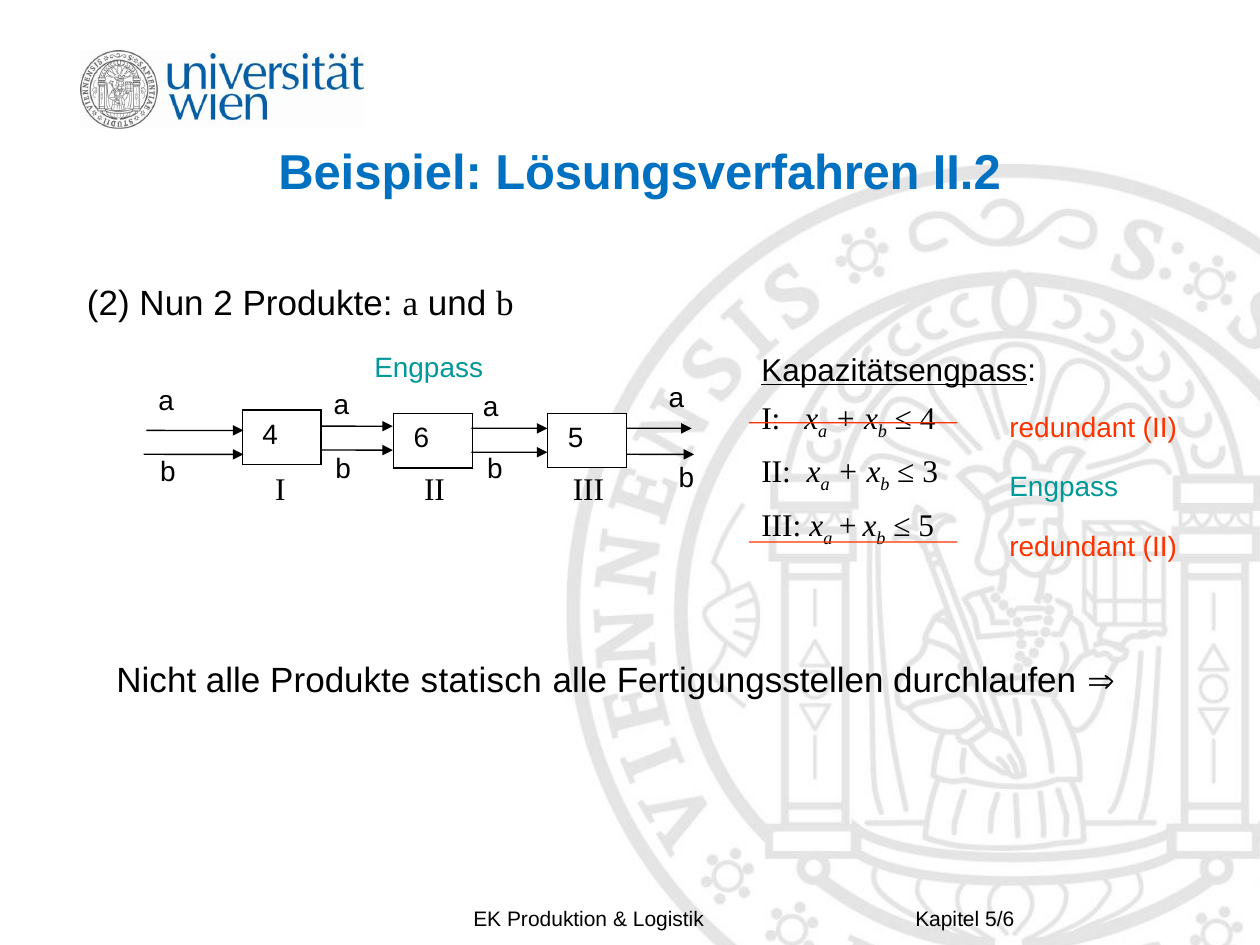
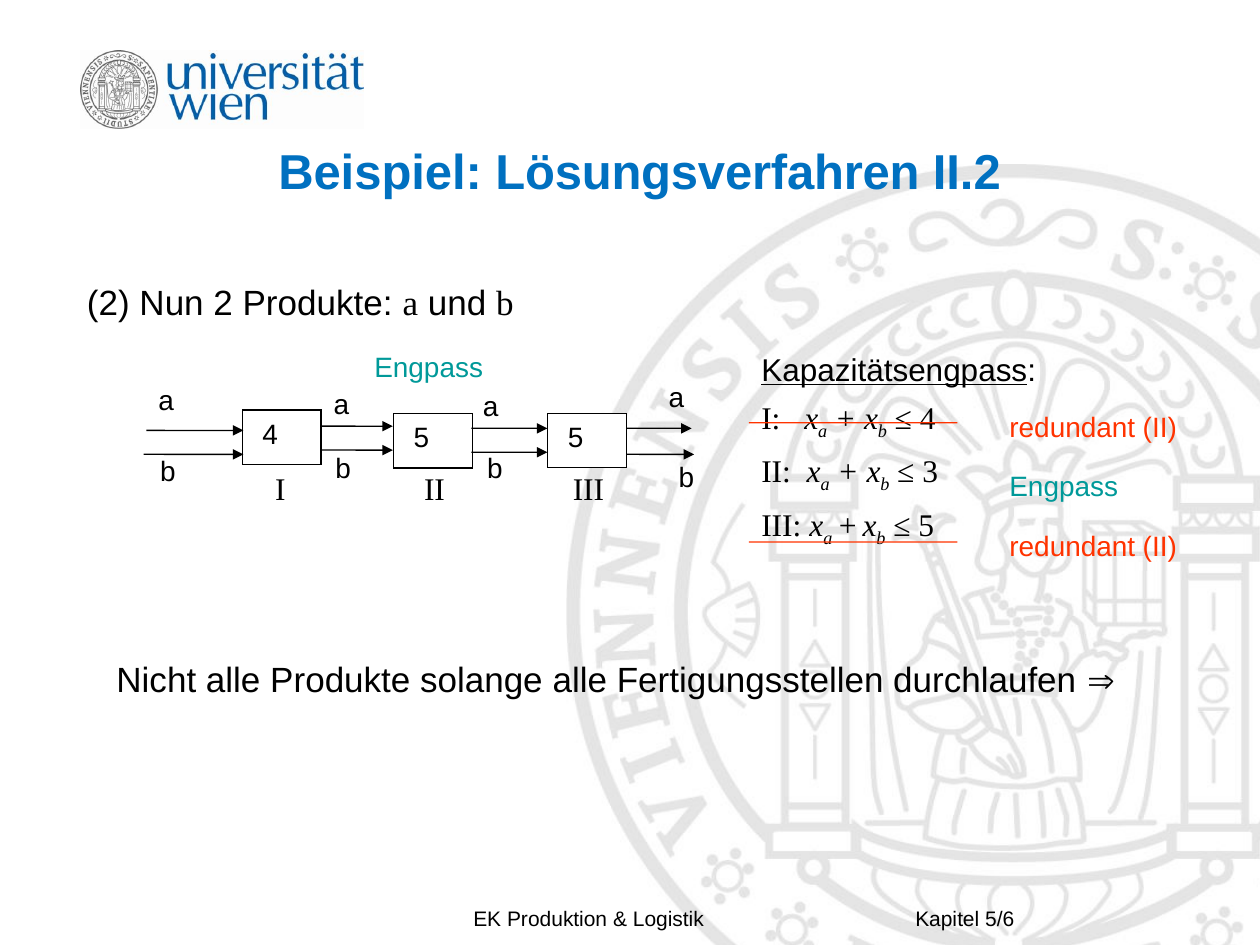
4 6: 6 -> 5 (421, 439)
statisch: statisch -> solange (481, 681)
